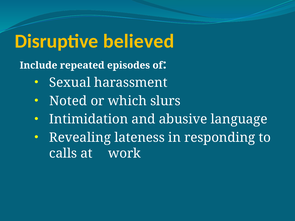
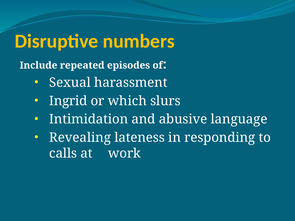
believed: believed -> numbers (139, 41)
Noted: Noted -> Ingrid (68, 101)
